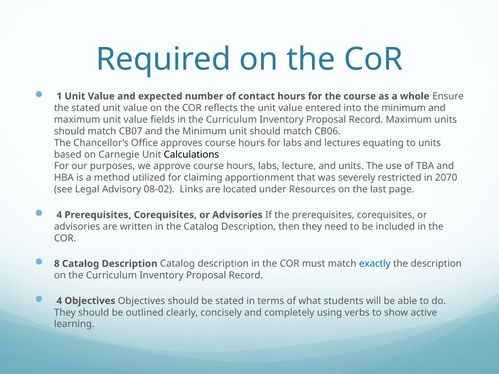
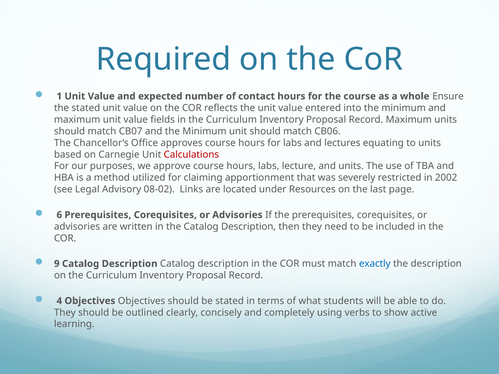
Calculations colour: black -> red (191, 155)
2070: 2070 -> 2002 (446, 178)
4: 4 -> 6 (59, 215)
8: 8 -> 9 (57, 264)
